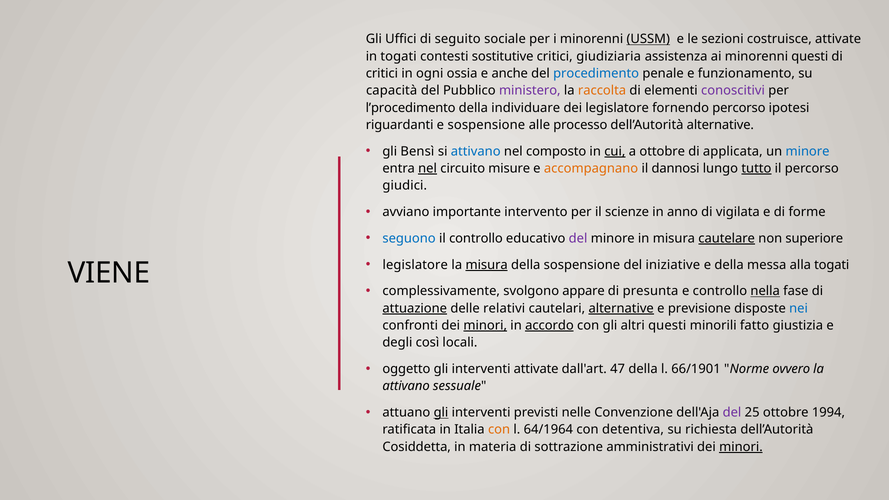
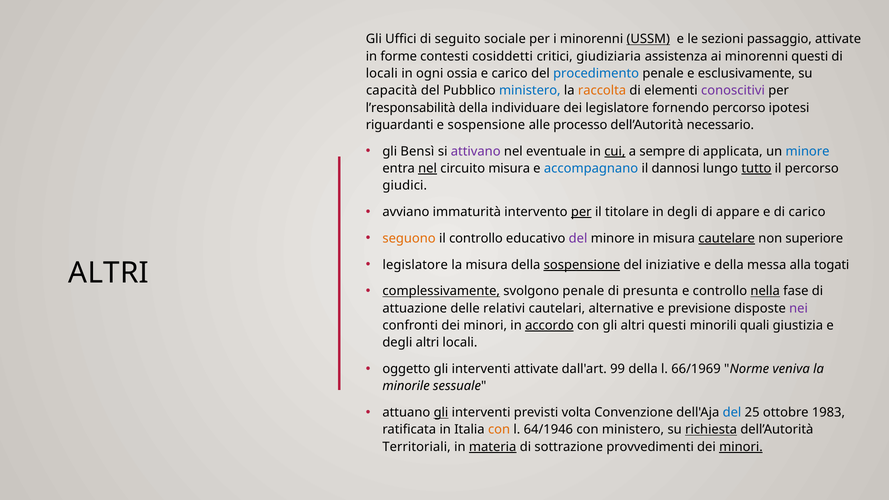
costruisce: costruisce -> passaggio (779, 39)
in togati: togati -> forme (399, 56)
sostitutive: sostitutive -> cosiddetti (503, 56)
critici: critici -> locali (382, 73)
e anche: anche -> carico (510, 73)
funzionamento: funzionamento -> esclusivamente (746, 73)
ministero colour: purple -> blue (530, 91)
l’procedimento: l’procedimento -> l’responsabilità (411, 108)
dell’Autorità alternative: alternative -> necessario (720, 125)
attivano colour: blue -> purple (476, 151)
composto: composto -> eventuale (556, 151)
a ottobre: ottobre -> sempre (662, 151)
circuito misure: misure -> misura (509, 168)
accompagnano colour: orange -> blue (591, 168)
importante: importante -> immaturità (467, 212)
per underline: none -> present (581, 212)
scienze: scienze -> titolare (627, 212)
in anno: anno -> degli (682, 212)
vigilata: vigilata -> appare (738, 212)
di forme: forme -> carico (807, 212)
seguono colour: blue -> orange (409, 238)
misura underline: present -> none (487, 265)
sospensione underline: none -> present (582, 265)
VIENE: VIENE -> ALTRI (109, 273)
complessivamente underline: none -> present (441, 291)
svolgono appare: appare -> penale (583, 291)
attuazione underline: present -> none (415, 308)
alternative underline: present -> none (621, 308)
nei colour: blue -> purple (799, 308)
minori underline: present -> none (485, 326)
fatto: fatto -> quali (755, 326)
degli così: così -> altri (428, 343)
47: 47 -> 99 (618, 369)
66/1901: 66/1901 -> 66/1969 (696, 369)
ovvero: ovvero -> veniva (791, 369)
attivano: attivano -> minorile (406, 386)
nelle: nelle -> volta (576, 413)
del colour: purple -> blue (732, 413)
1994: 1994 -> 1983 (828, 413)
64/1964: 64/1964 -> 64/1946 (548, 430)
con detentiva: detentiva -> ministero (633, 430)
richiesta underline: none -> present (711, 430)
Cosiddetta: Cosiddetta -> Territoriali (417, 447)
materia underline: none -> present (493, 447)
amministrativi: amministrativi -> provvedimenti (650, 447)
